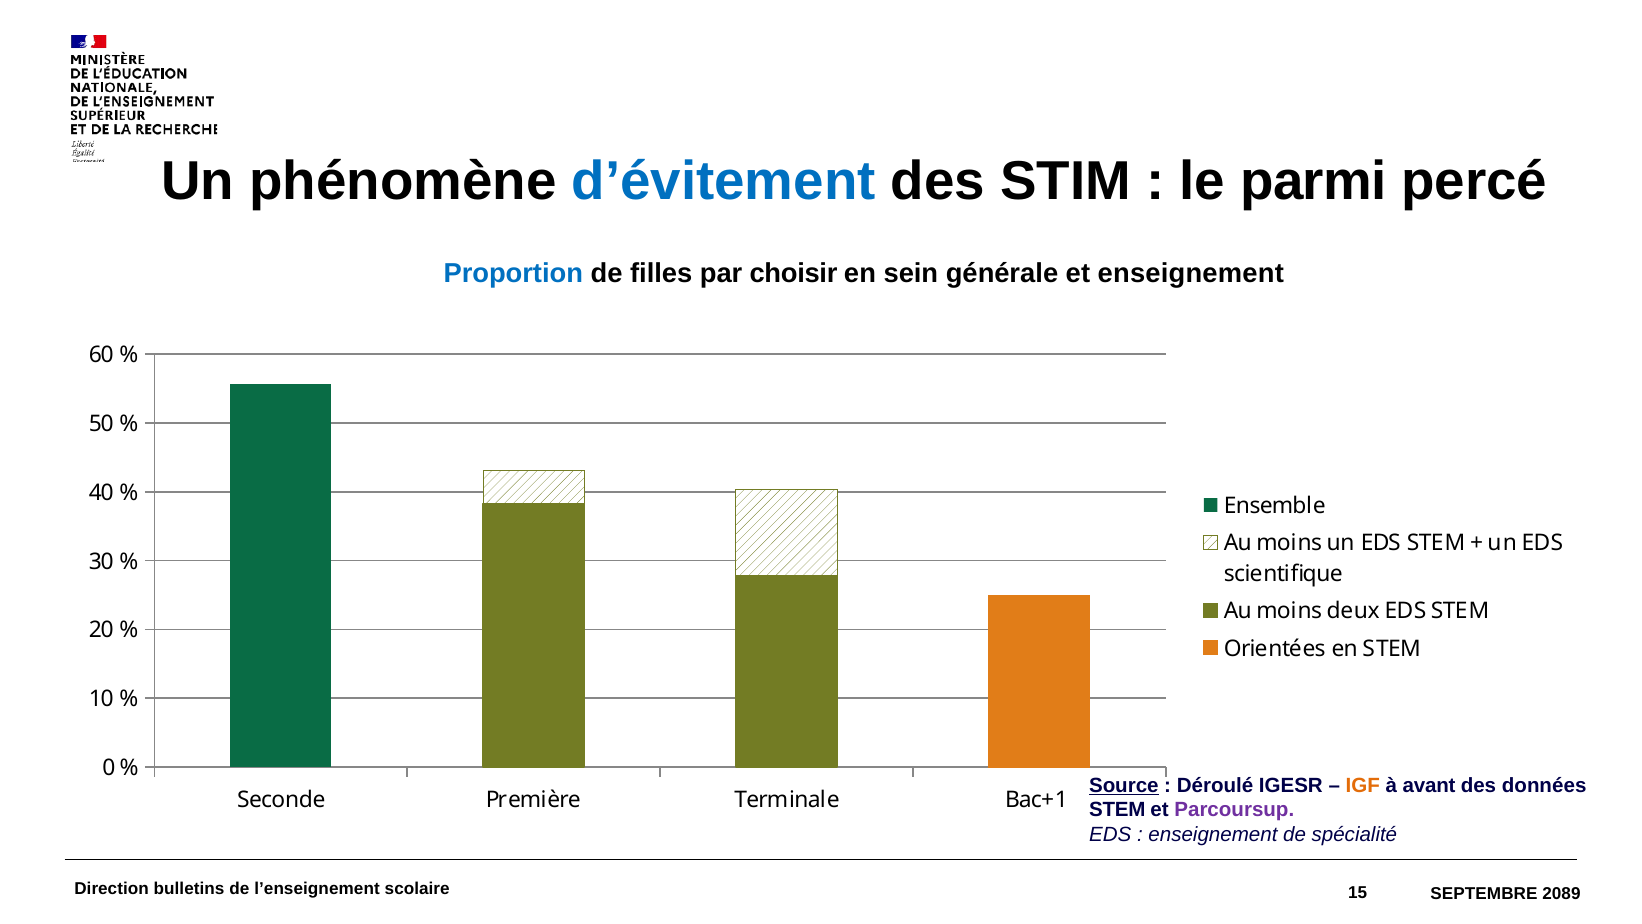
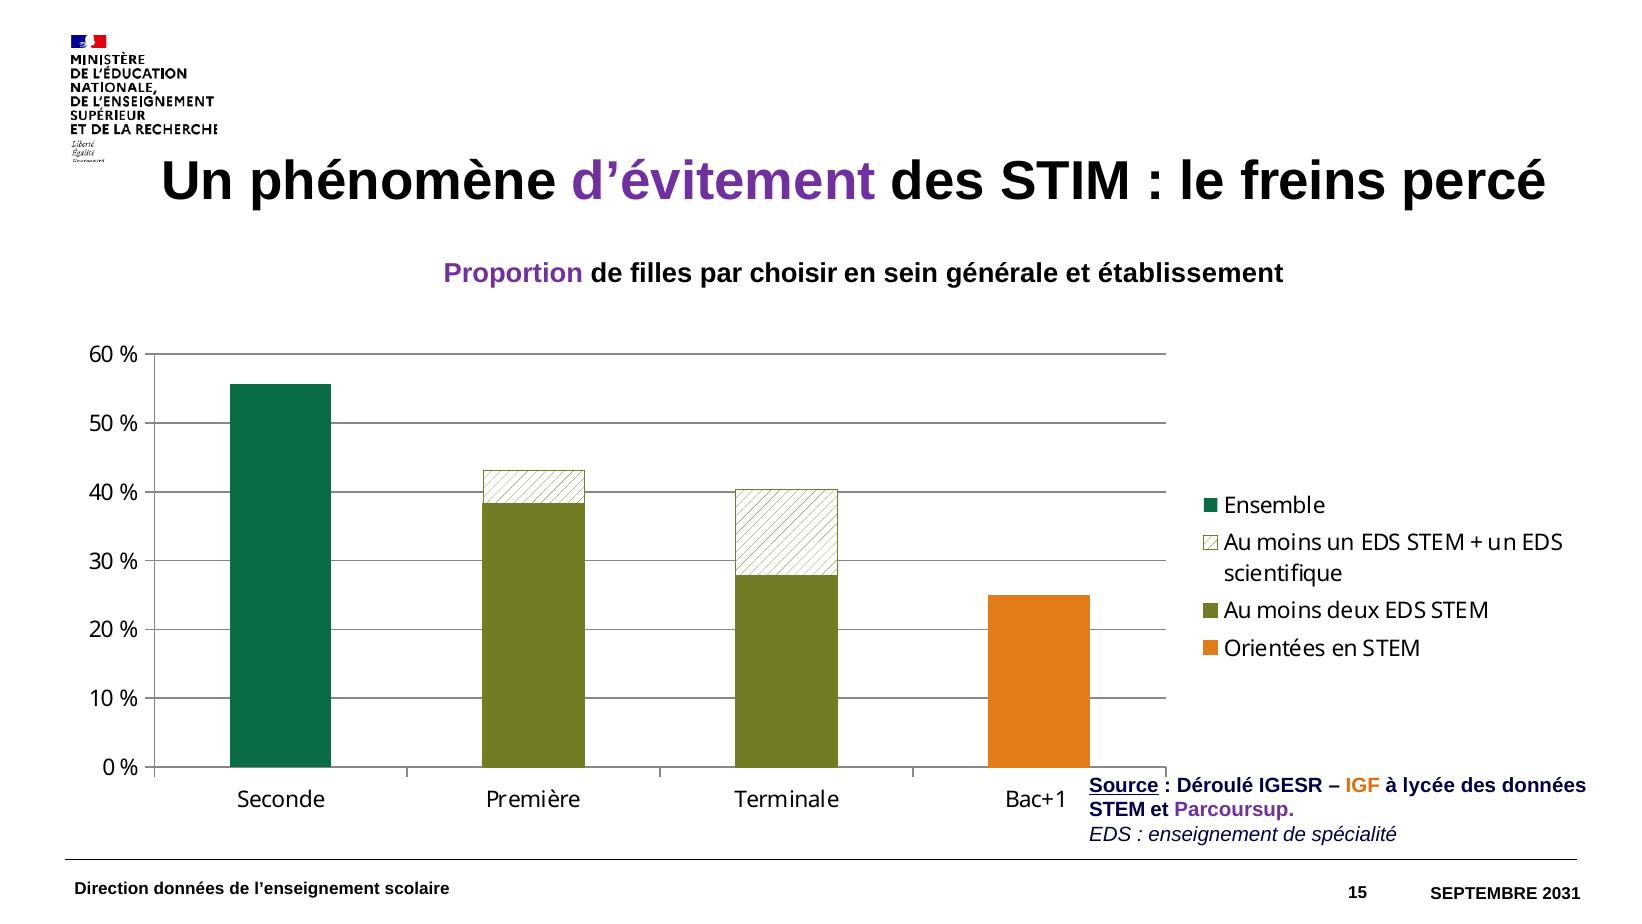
d’évitement colour: blue -> purple (724, 181)
parmi: parmi -> freins (1314, 181)
Proportion colour: blue -> purple (513, 273)
et enseignement: enseignement -> établissement (1191, 273)
avant: avant -> lycée (1429, 785)
Direction bulletins: bulletins -> données (189, 888)
2089: 2089 -> 2031 (1561, 893)
